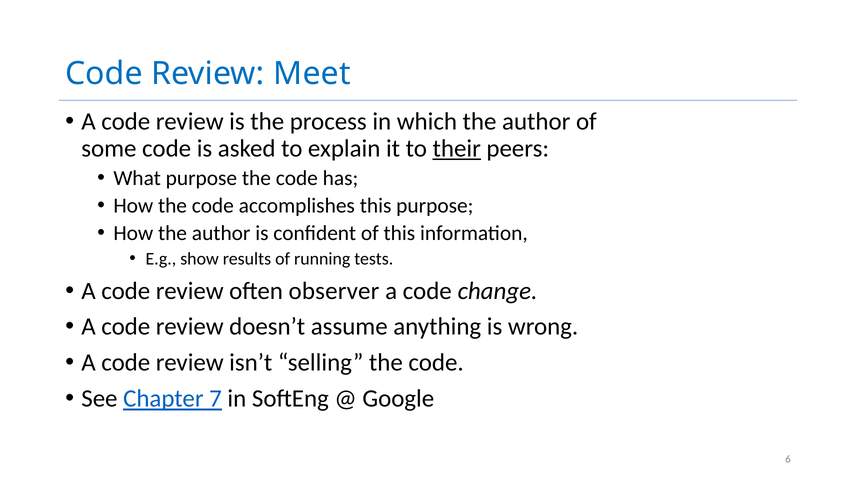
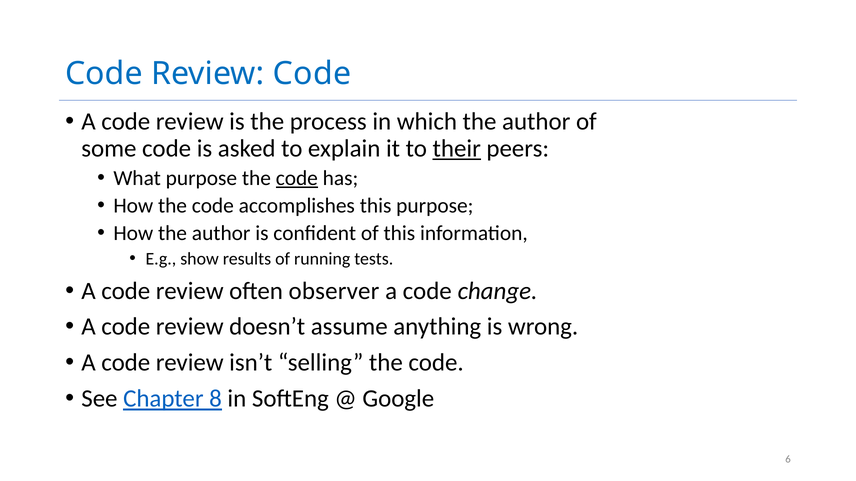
Review Meet: Meet -> Code (312, 74)
code underline: none -> present (297, 178)
7: 7 -> 8 (216, 399)
